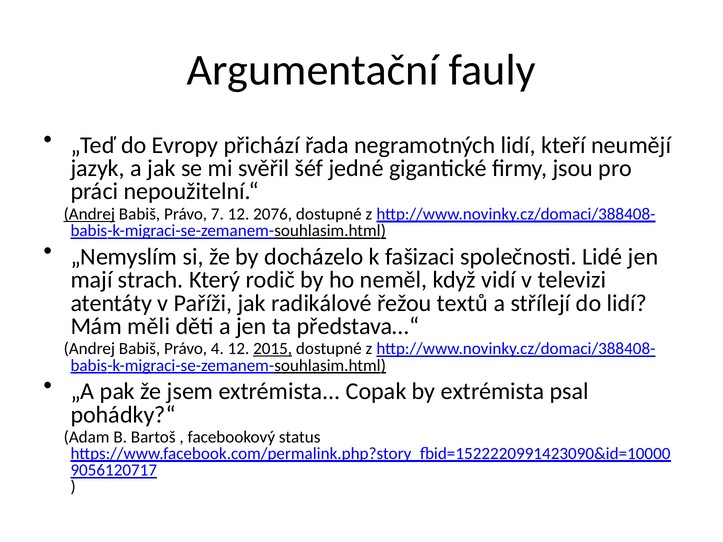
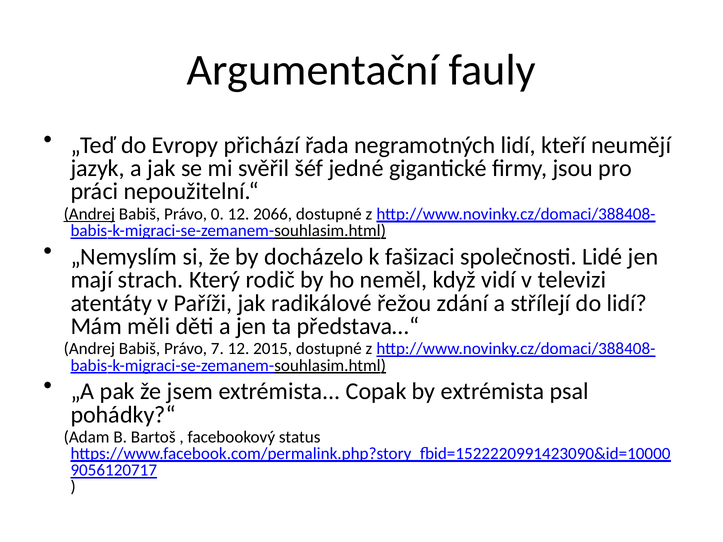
7: 7 -> 0 (217, 214)
2076: 2076 -> 2066 (273, 214)
textů: textů -> zdání (463, 303)
4: 4 -> 7 (217, 349)
2015 underline: present -> none (273, 349)
